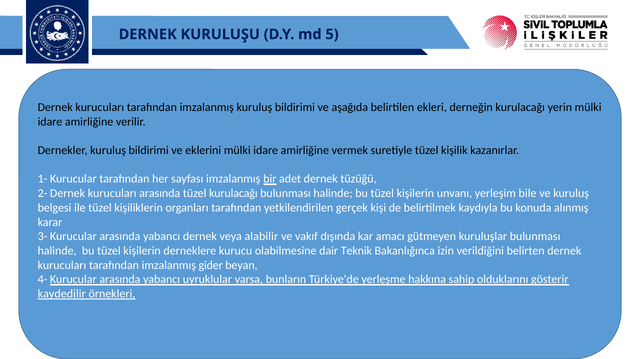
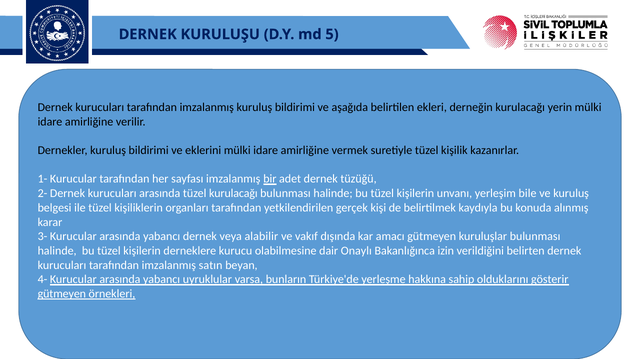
Teknik: Teknik -> Onaylı (356, 251)
gider: gider -> satın (211, 265)
kaydedilir: kaydedilir -> gütmeyen (62, 294)
